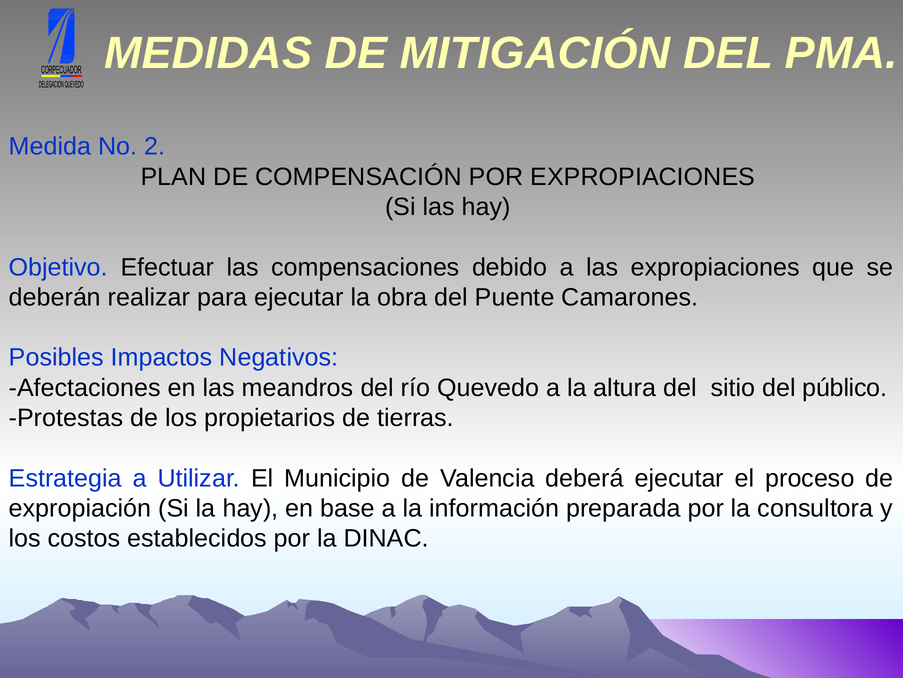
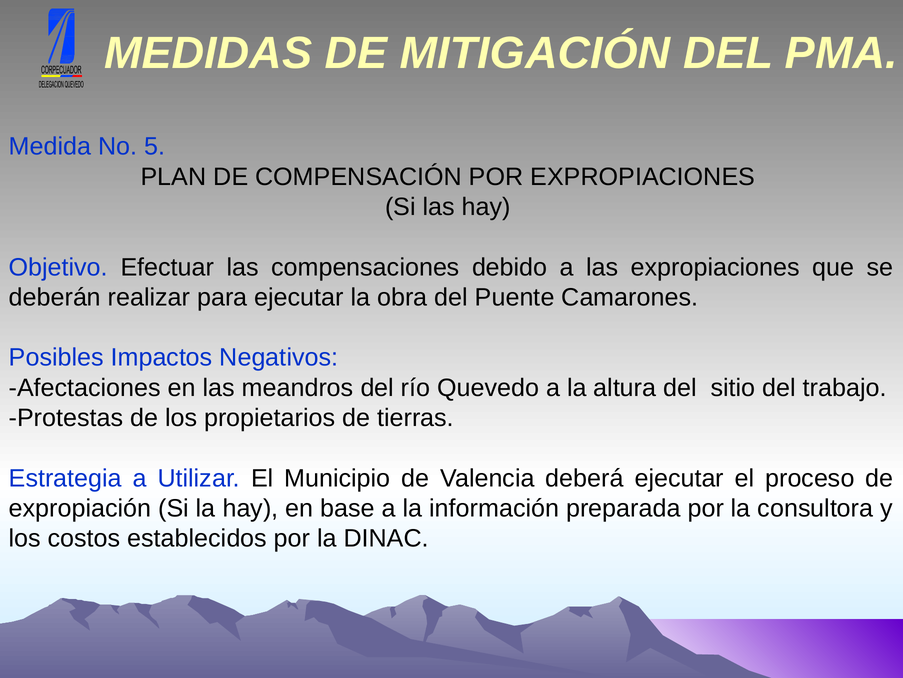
2: 2 -> 5 (155, 147)
público: público -> trabajo (845, 387)
